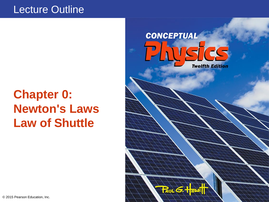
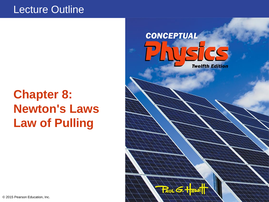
0: 0 -> 8 (67, 94)
Shuttle: Shuttle -> Pulling (74, 123)
